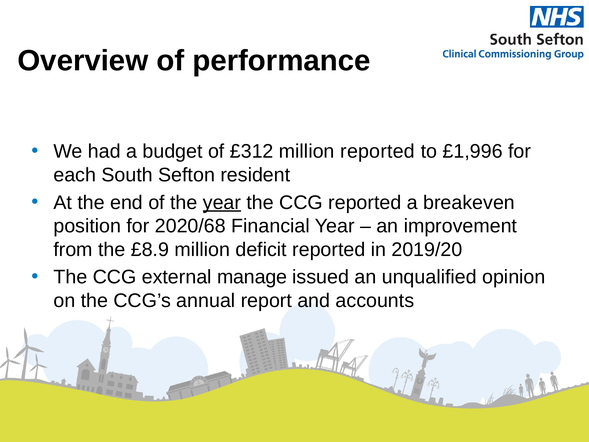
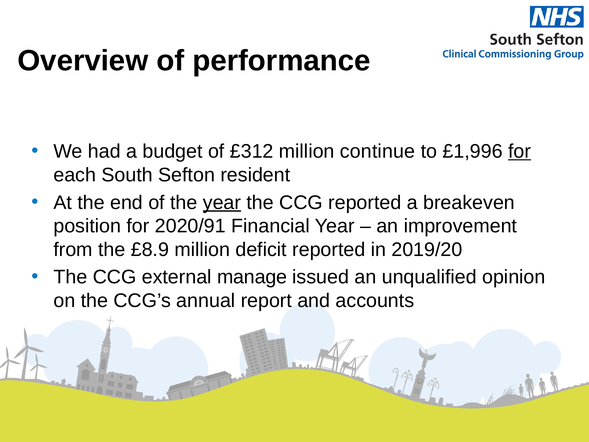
million reported: reported -> continue (378, 151)
for underline: none -> present (519, 151)
2020/68: 2020/68 -> 2020/91 (190, 226)
